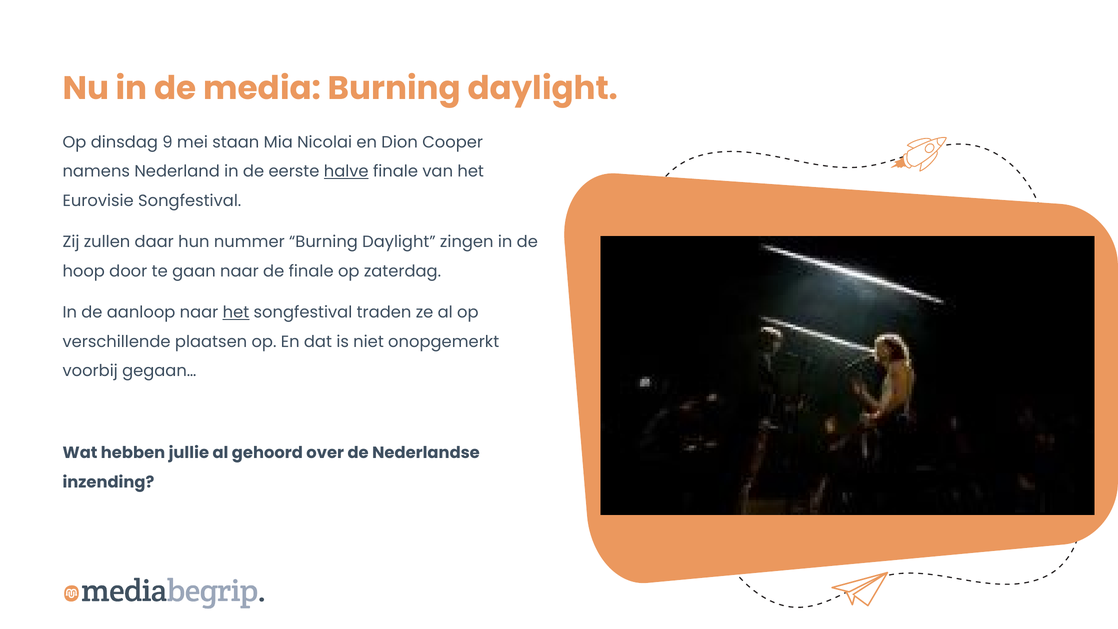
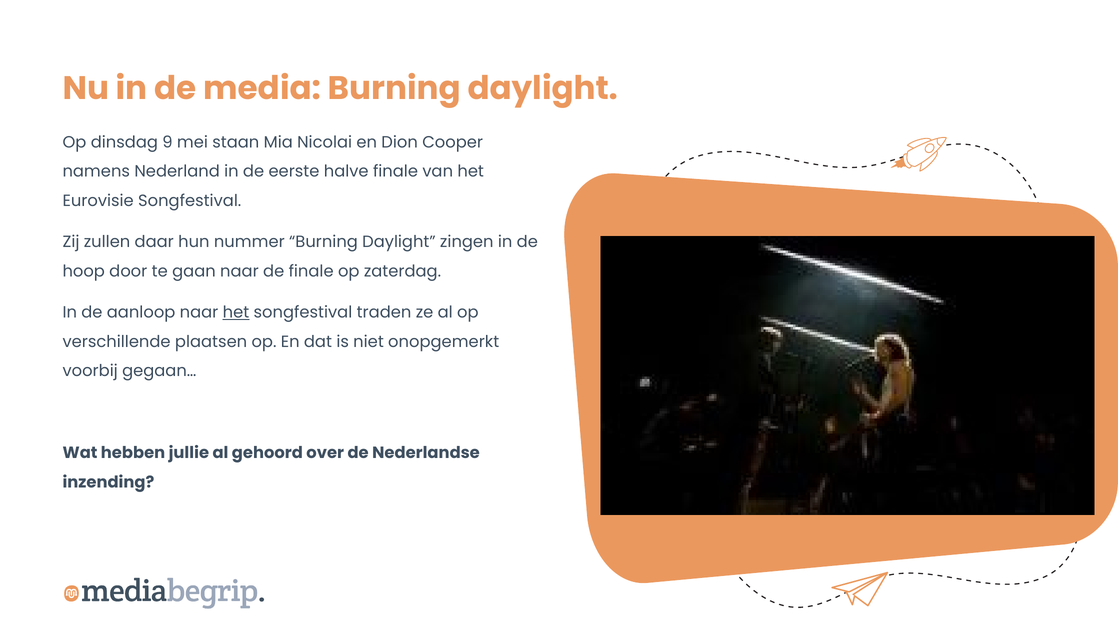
halve underline: present -> none (346, 172)
